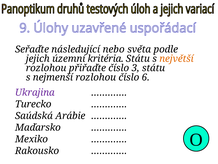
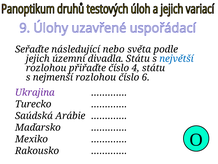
kritéria: kritéria -> divadla (106, 59)
největší colour: orange -> blue (177, 59)
3: 3 -> 4 (136, 68)
